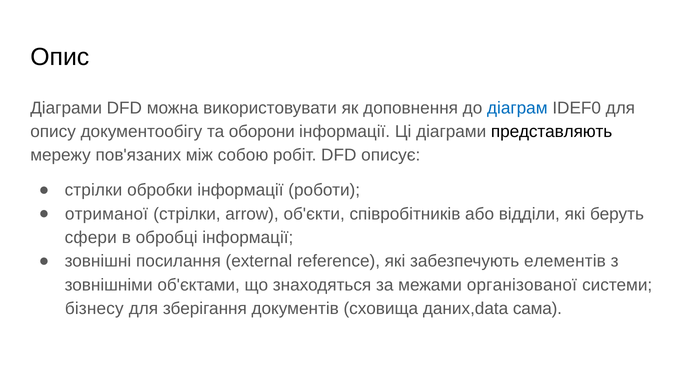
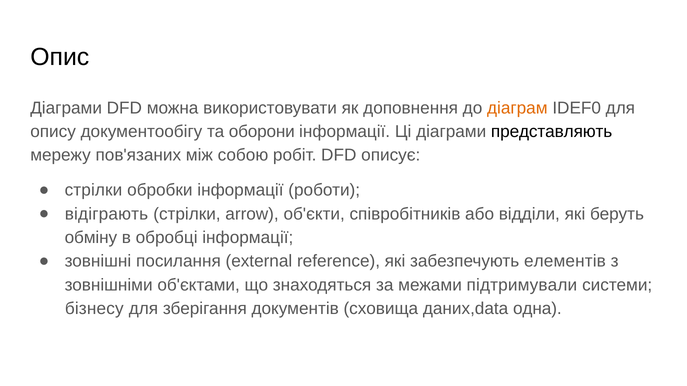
діаграм colour: blue -> orange (517, 108)
отриманої: отриманої -> відіграють (106, 214)
сфери: сфери -> обміну (91, 238)
організованої: організованої -> підтримували (522, 285)
сама: сама -> одна (537, 309)
